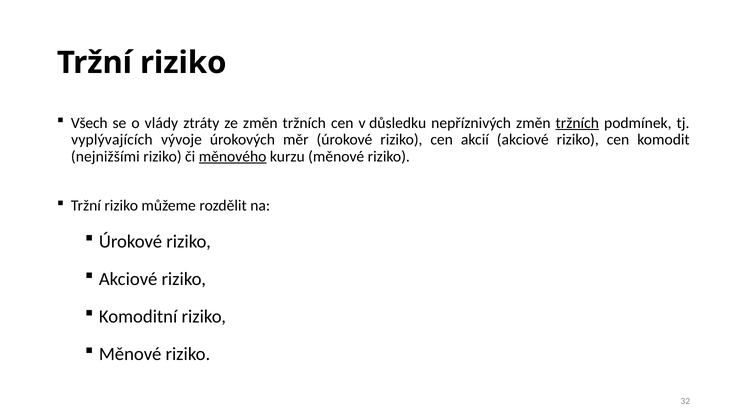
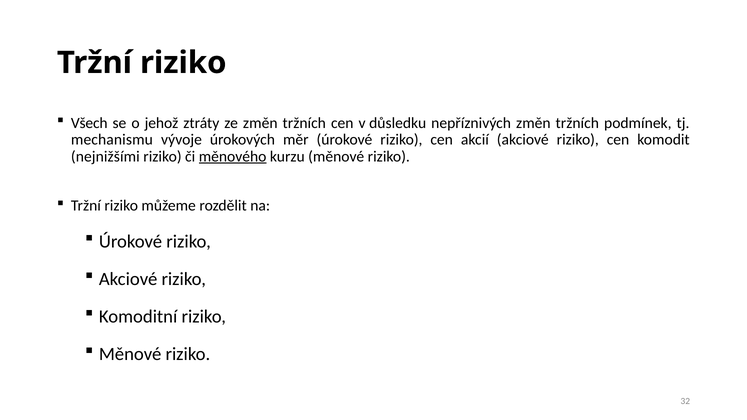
vlády: vlády -> jehož (162, 123)
tržních underline: present -> none (577, 123)
vyplývajících: vyplývajících -> mechanismu (112, 140)
